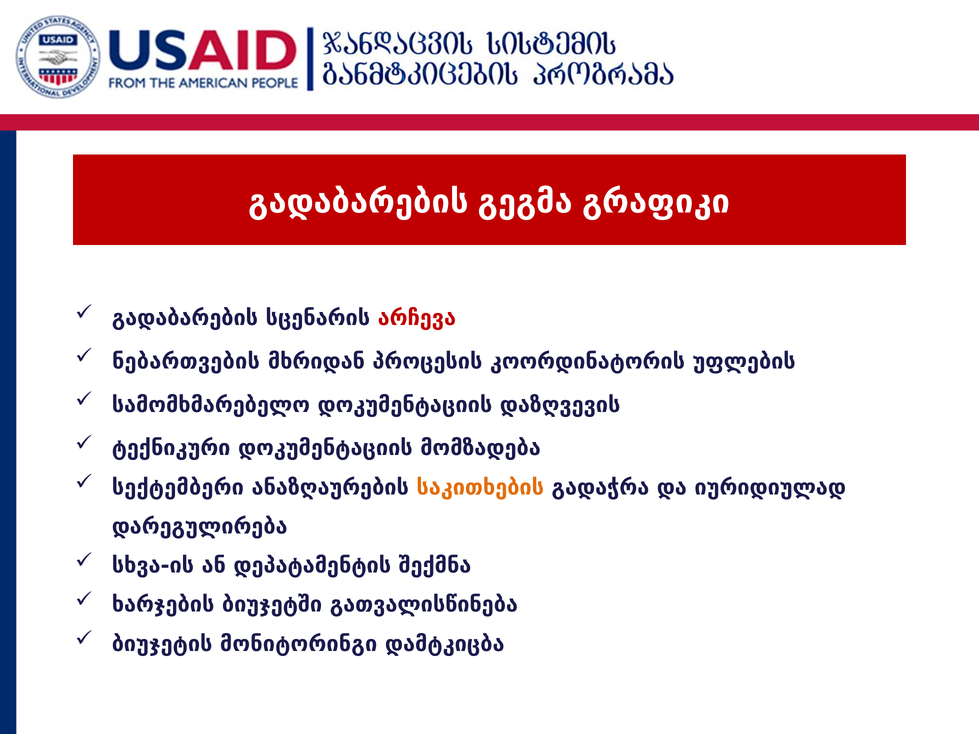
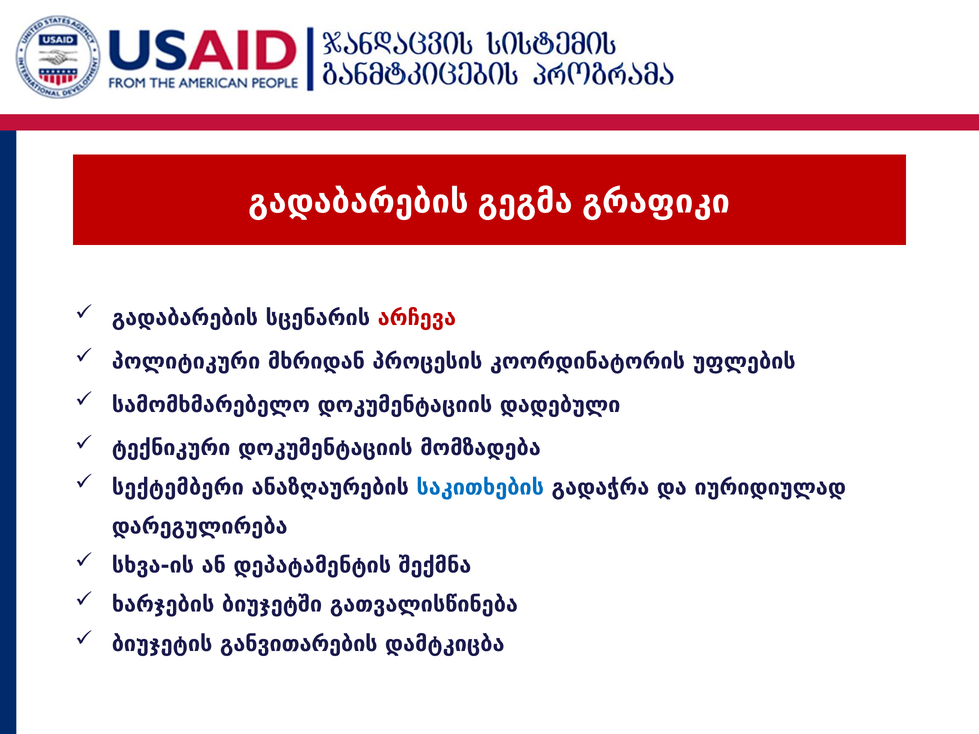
ნებართვების: ნებართვების -> პოლიტიკური (186, 361)
დაზღვევის: დაზღვევის -> დადებული (560, 405)
საკითხების colour: orange -> blue (480, 488)
მონიტორინგი: მონიტორინგი -> განვითარების (299, 644)
